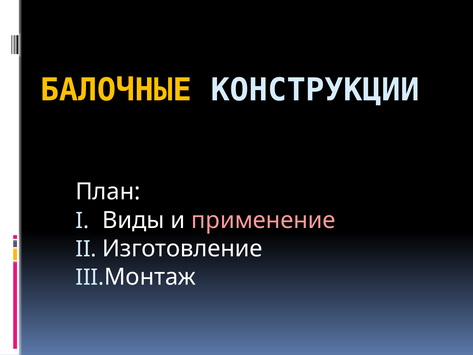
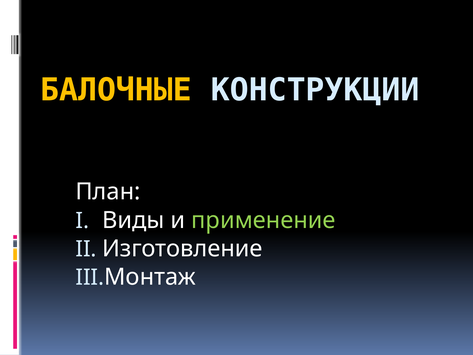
применение colour: pink -> light green (263, 220)
